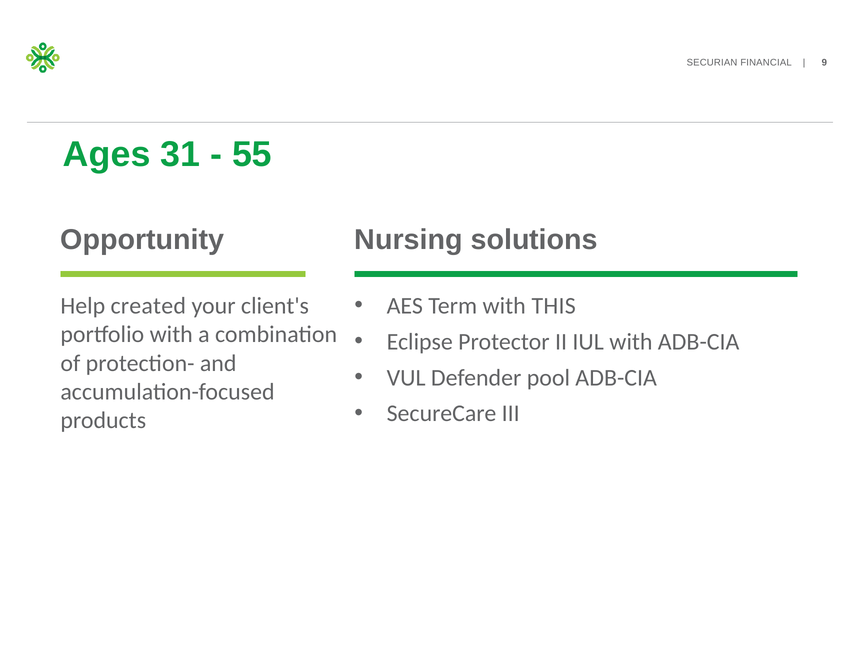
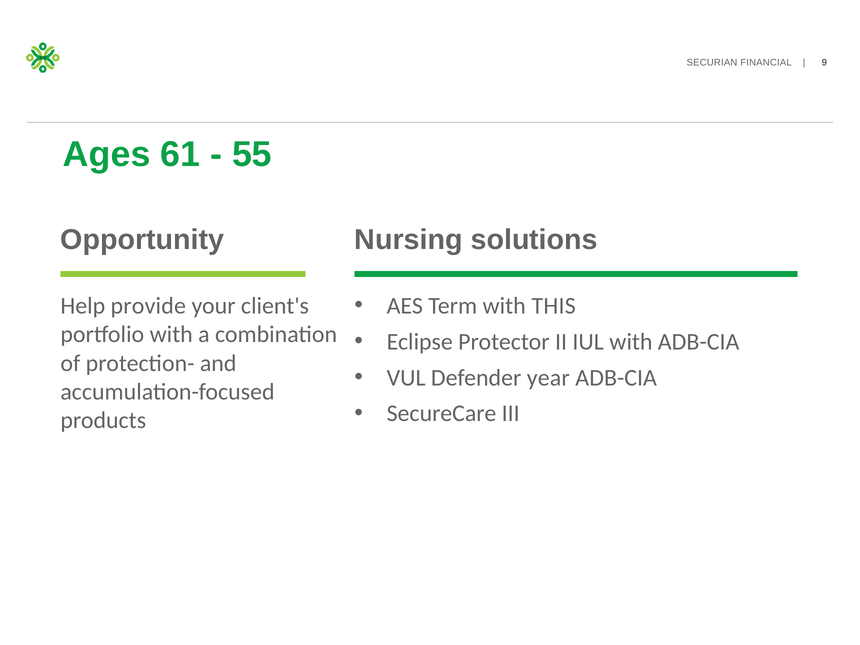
31: 31 -> 61 (180, 155)
created: created -> provide (148, 306)
pool: pool -> year (548, 378)
